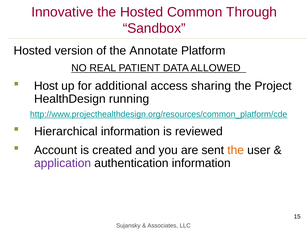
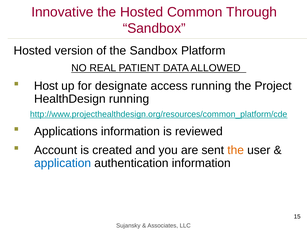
the Annotate: Annotate -> Sandbox (154, 51)
additional: additional -> designate (121, 86)
access sharing: sharing -> running (211, 86)
Hierarchical: Hierarchical -> Applications (66, 131)
application colour: purple -> blue (63, 163)
